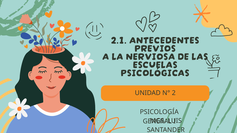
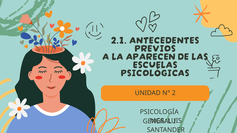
NERVIOSA: NERVIOSA -> APARECEN (151, 56)
